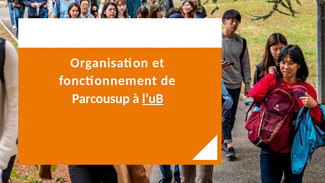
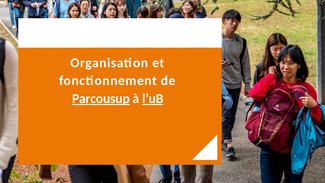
Parcousup underline: none -> present (101, 99)
